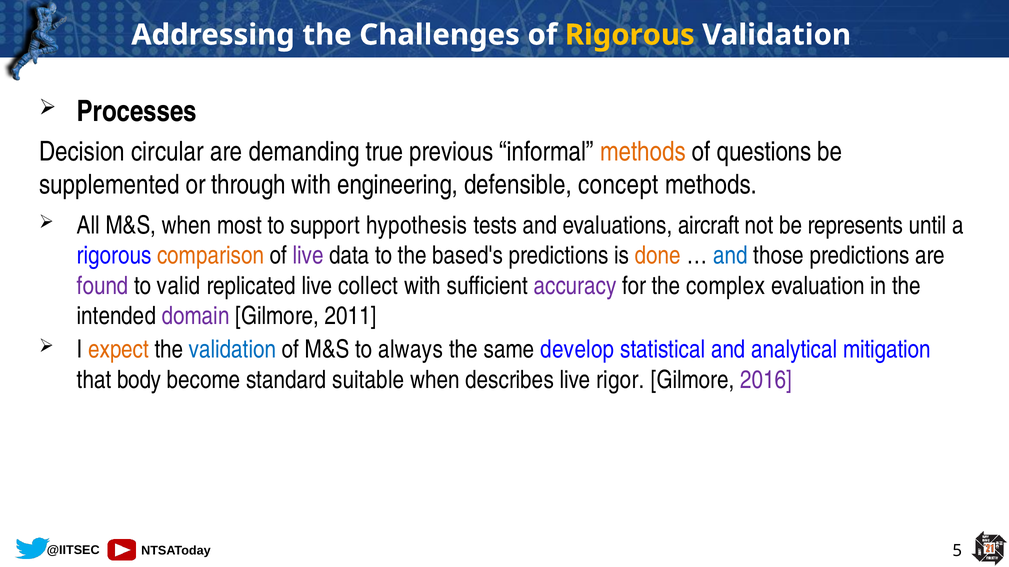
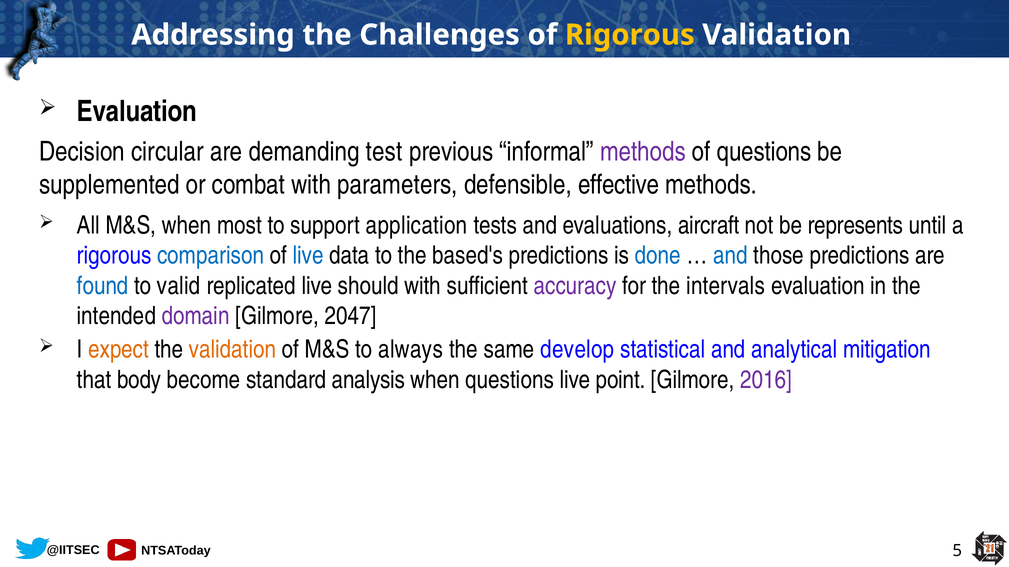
Processes: Processes -> Evaluation (137, 112)
true: true -> test (384, 152)
methods colour: orange -> purple (643, 152)
through: through -> combat (248, 185)
engineering: engineering -> parameters (398, 185)
concept: concept -> effective (619, 185)
hypothesis: hypothesis -> application (417, 226)
comparison colour: orange -> blue (211, 256)
live colour: purple -> blue (308, 256)
done colour: orange -> blue (658, 256)
found colour: purple -> blue (103, 286)
collect: collect -> should (368, 286)
complex: complex -> intervals (726, 286)
2011: 2011 -> 2047 (351, 316)
validation colour: blue -> orange (233, 350)
suitable: suitable -> analysis (368, 380)
when describes: describes -> questions (510, 380)
rigor: rigor -> point (621, 380)
